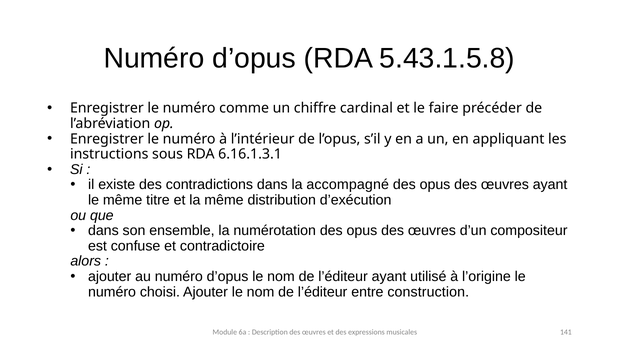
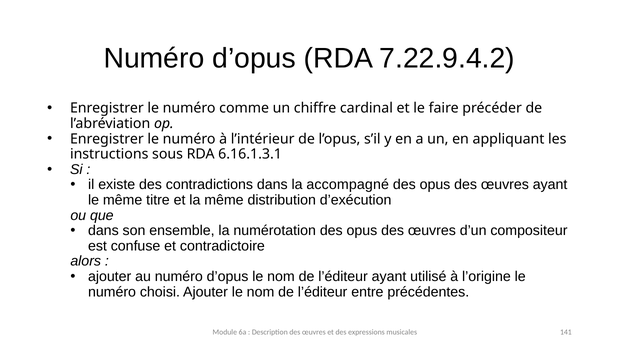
5.43.1.5.8: 5.43.1.5.8 -> 7.22.9.4.2 (447, 58)
construction: construction -> précédentes (428, 292)
